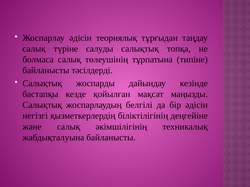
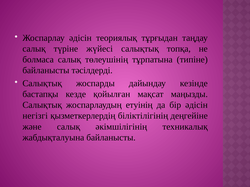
салуды: салуды -> жүйесі (100, 49)
белгілі: белгілі -> етуінің (139, 105)
